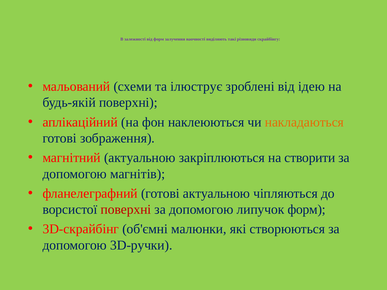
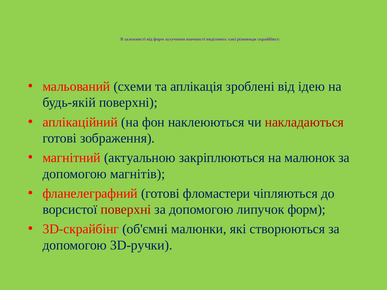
ілюструє: ілюструє -> аплікація (196, 87)
накладаються colour: orange -> red (304, 122)
створити: створити -> малюнок (310, 158)
готові актуальною: актуальною -> фломастери (217, 194)
